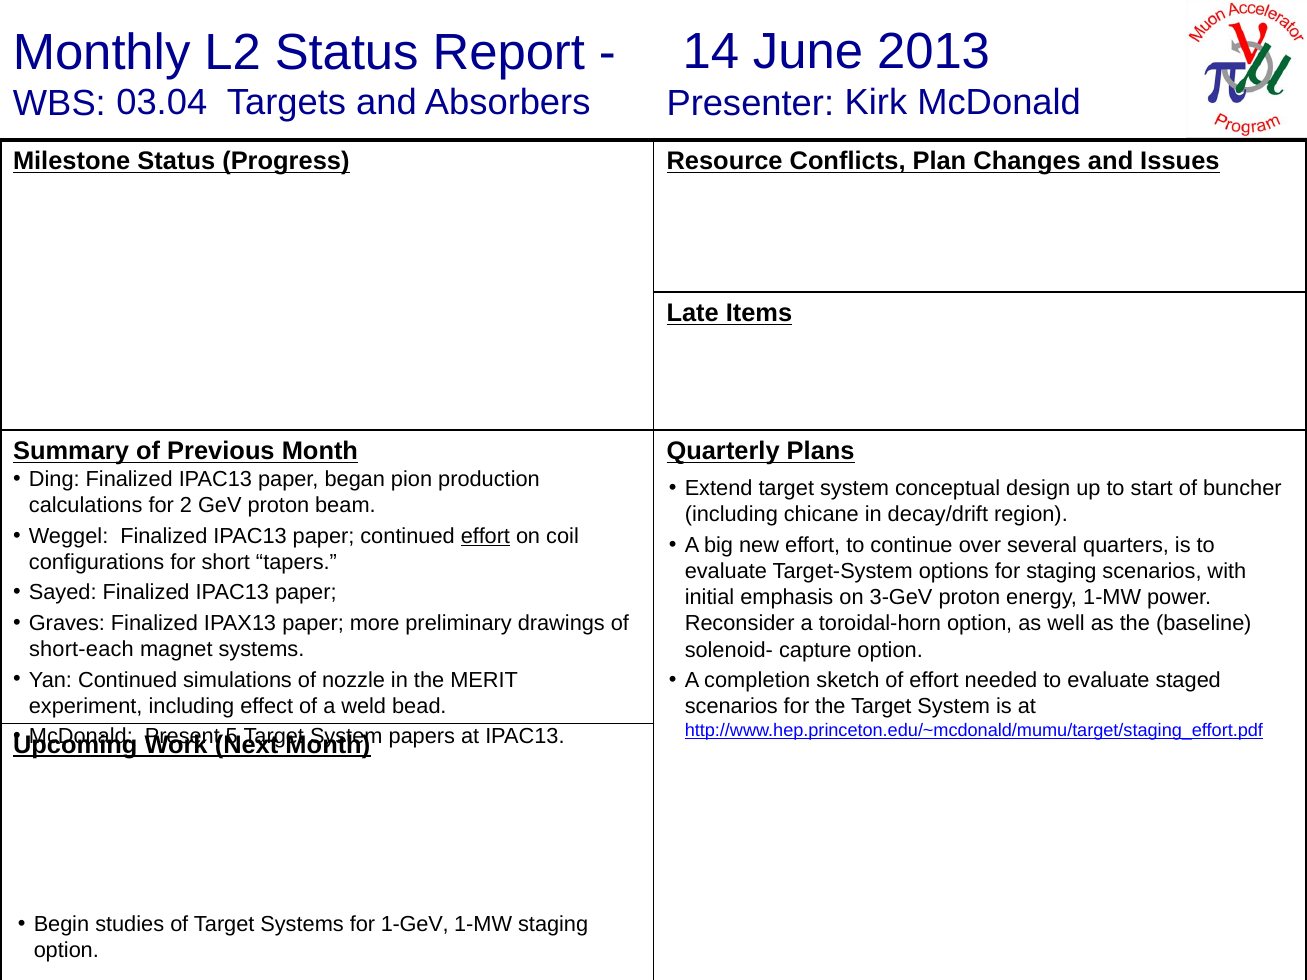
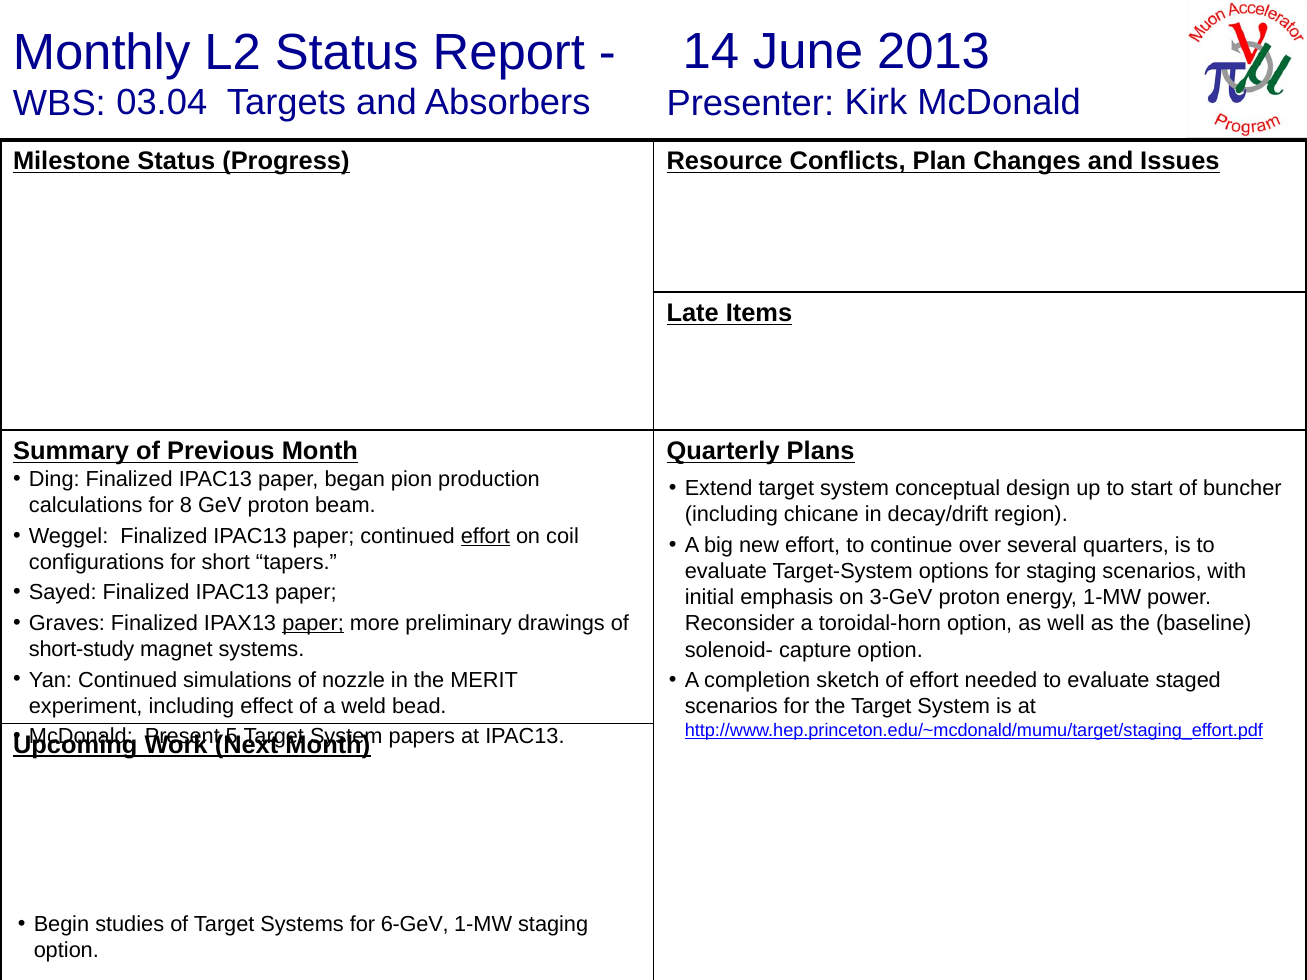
2: 2 -> 8 (186, 506)
paper underline: none -> present (313, 623)
short-each: short-each -> short-study (82, 650)
1-GeV: 1-GeV -> 6-GeV (415, 925)
